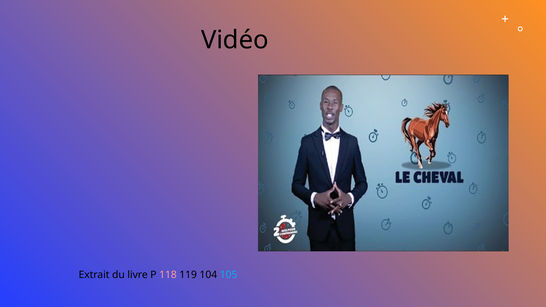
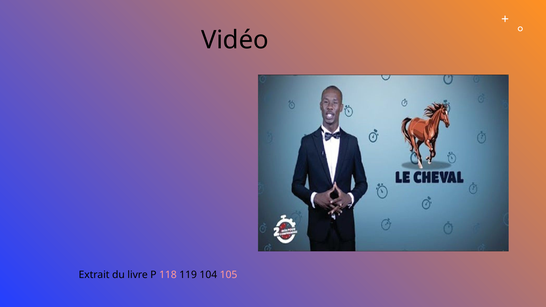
105 colour: light blue -> pink (229, 275)
